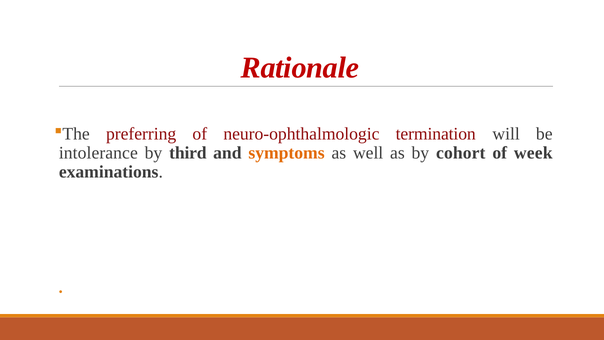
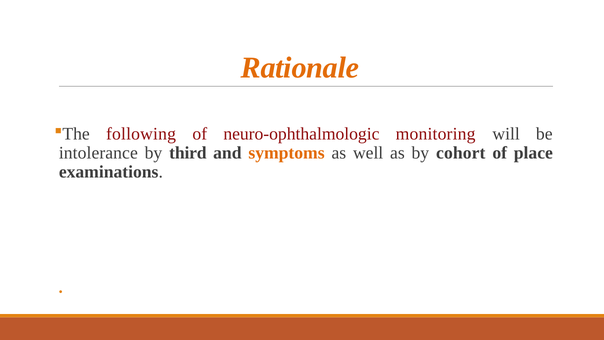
Rationale colour: red -> orange (300, 68)
preferring: preferring -> following (141, 134)
termination: termination -> monitoring (436, 134)
week: week -> place (533, 153)
